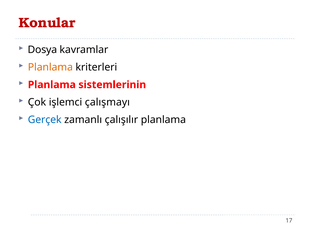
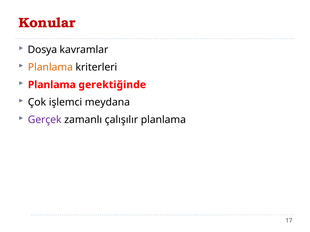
sistemlerinin: sistemlerinin -> gerektiğinde (112, 85)
çalışmayı: çalışmayı -> meydana (107, 102)
Gerçek colour: blue -> purple (45, 120)
